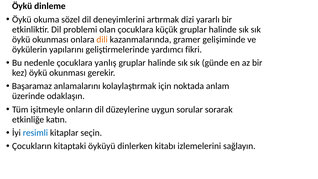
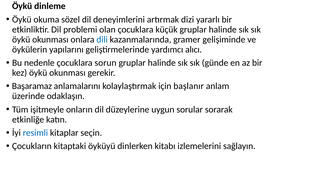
dili colour: orange -> blue (102, 39)
fikri: fikri -> alıcı (194, 49)
yanlış: yanlış -> sorun (105, 63)
noktada: noktada -> başlanır (189, 86)
